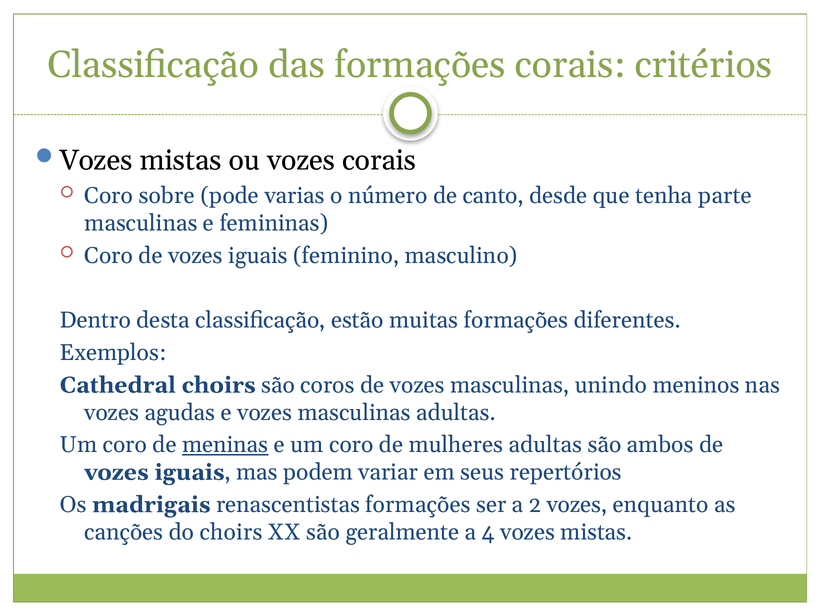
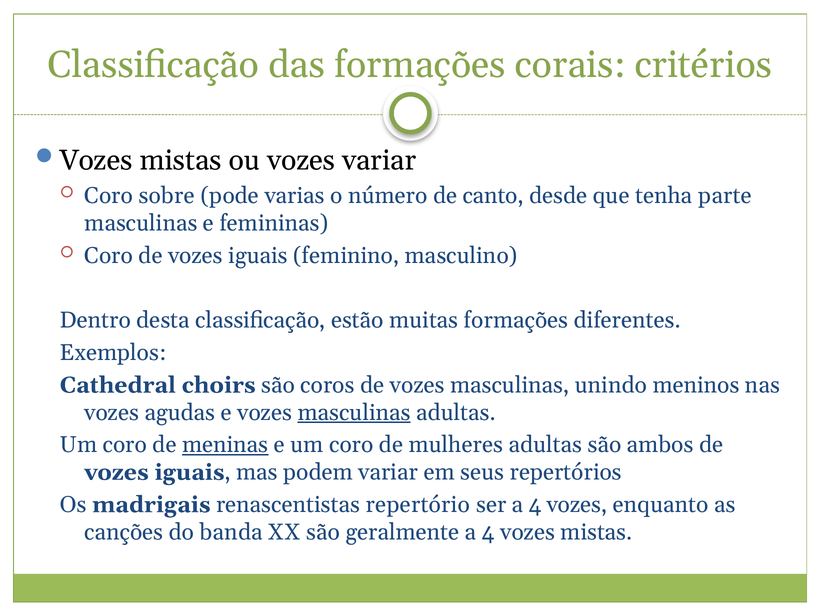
vozes corais: corais -> variar (379, 160)
masculinas underline: none -> present (354, 412)
renascentistas formações: formações -> repertório (418, 504)
ser a 2: 2 -> 4 (535, 504)
do choirs: choirs -> banda (231, 532)
